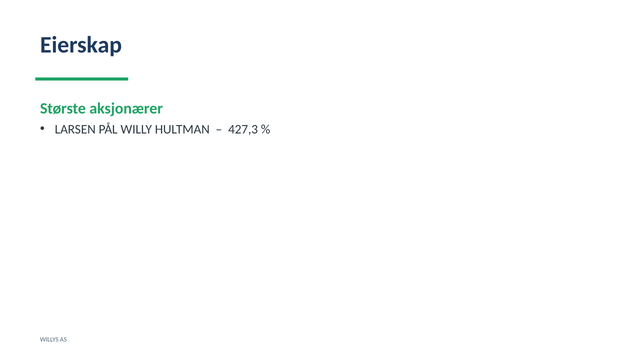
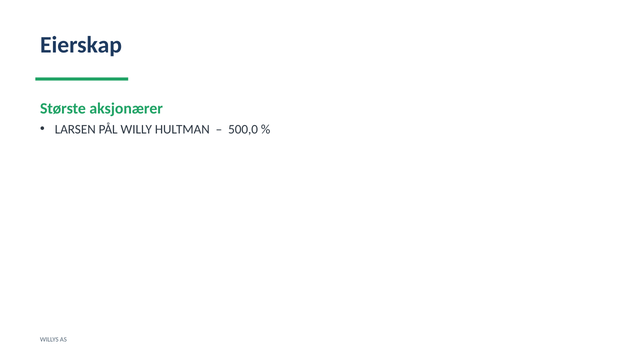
427,3: 427,3 -> 500,0 (243, 129)
